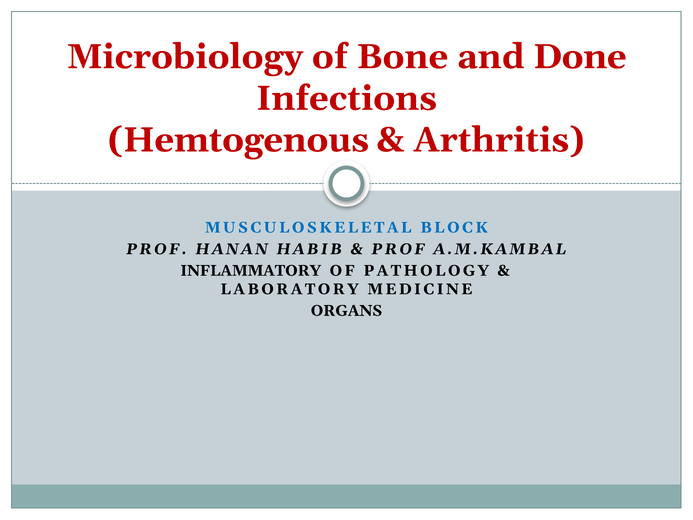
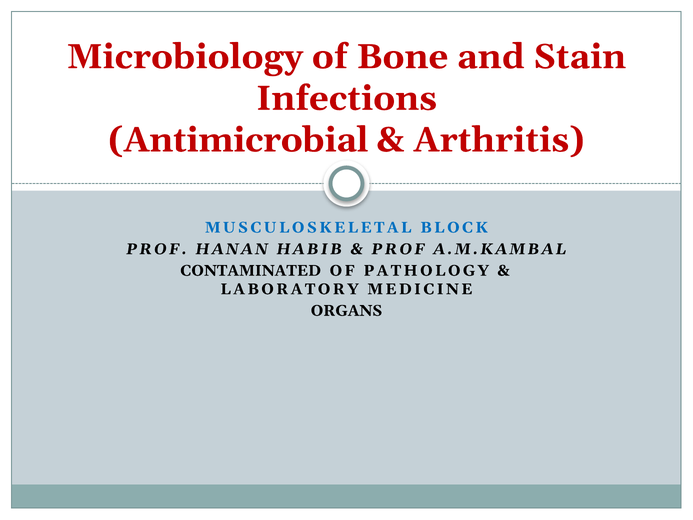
Done: Done -> Stain (580, 57)
Hemtogenous: Hemtogenous -> Antimicrobial (238, 140)
INFLAMMATORY: INFLAMMATORY -> CONTAMINATED (251, 271)
